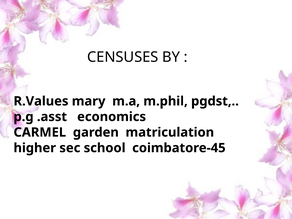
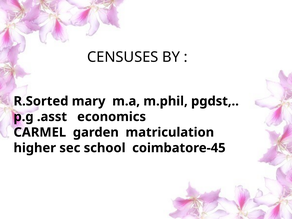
R.Values: R.Values -> R.Sorted (41, 101)
